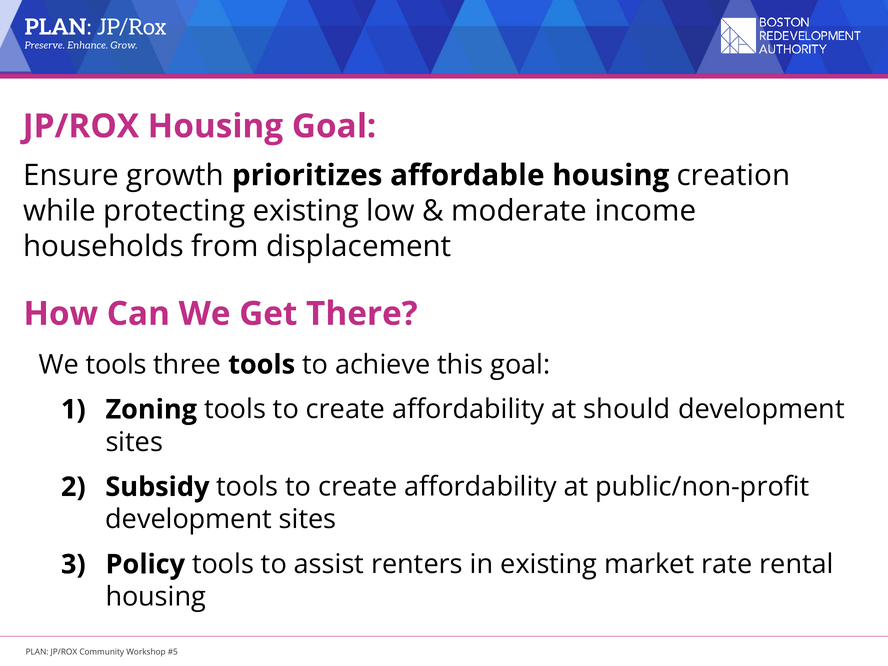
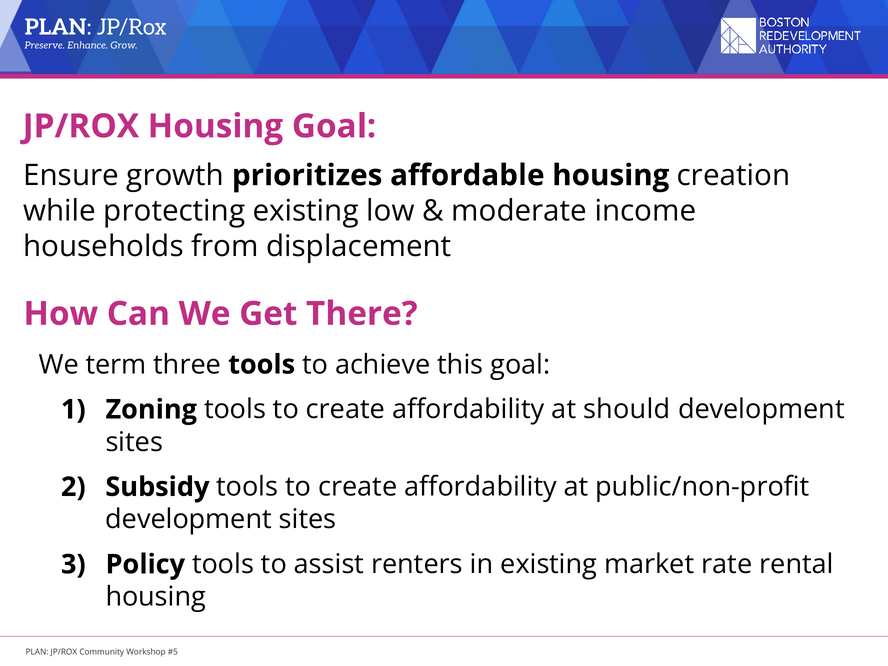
We tools: tools -> term (116, 365)
